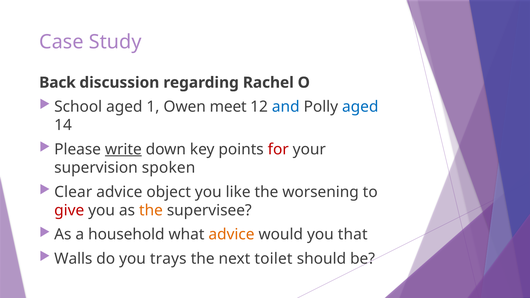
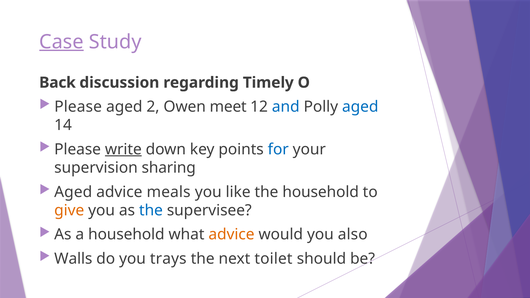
Case underline: none -> present (62, 42)
Rachel: Rachel -> Timely (268, 83)
School: School -> Please (78, 107)
1: 1 -> 2 (153, 107)
for colour: red -> blue (278, 149)
spoken: spoken -> sharing (169, 168)
Clear: Clear -> Aged (73, 192)
object: object -> meals (169, 192)
the worsening: worsening -> household (321, 192)
give colour: red -> orange (69, 211)
the colour: orange -> blue (151, 211)
that: that -> also (353, 235)
